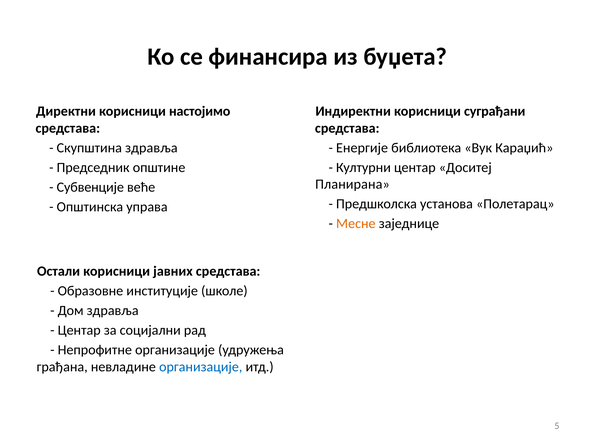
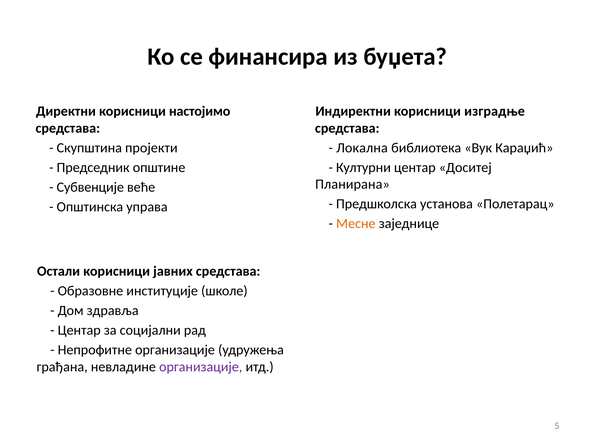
суграђани: суграђани -> изградње (495, 111)
Скупштина здравља: здравља -> пројекти (151, 148)
Енергије: Енергије -> Локална (362, 148)
организације colour: blue -> purple (201, 367)
